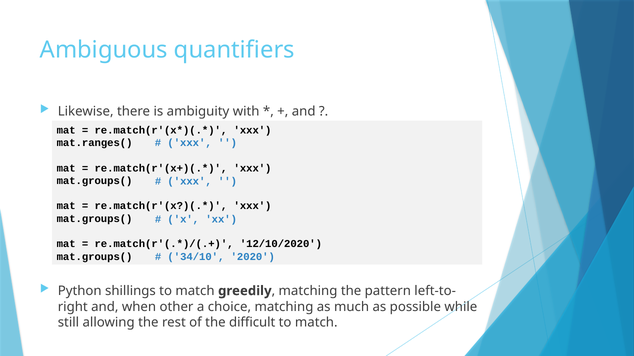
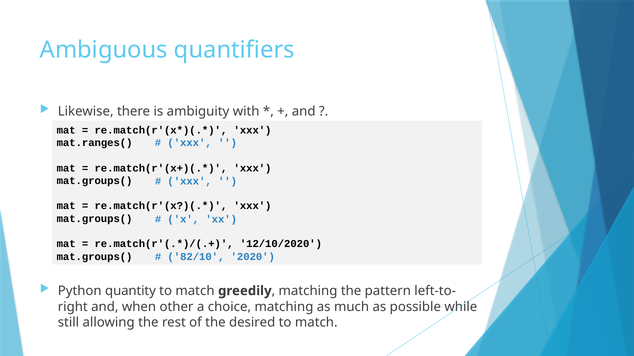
34/10: 34/10 -> 82/10 (196, 257)
shillings: shillings -> quantity (130, 291)
difficult: difficult -> desired (252, 323)
